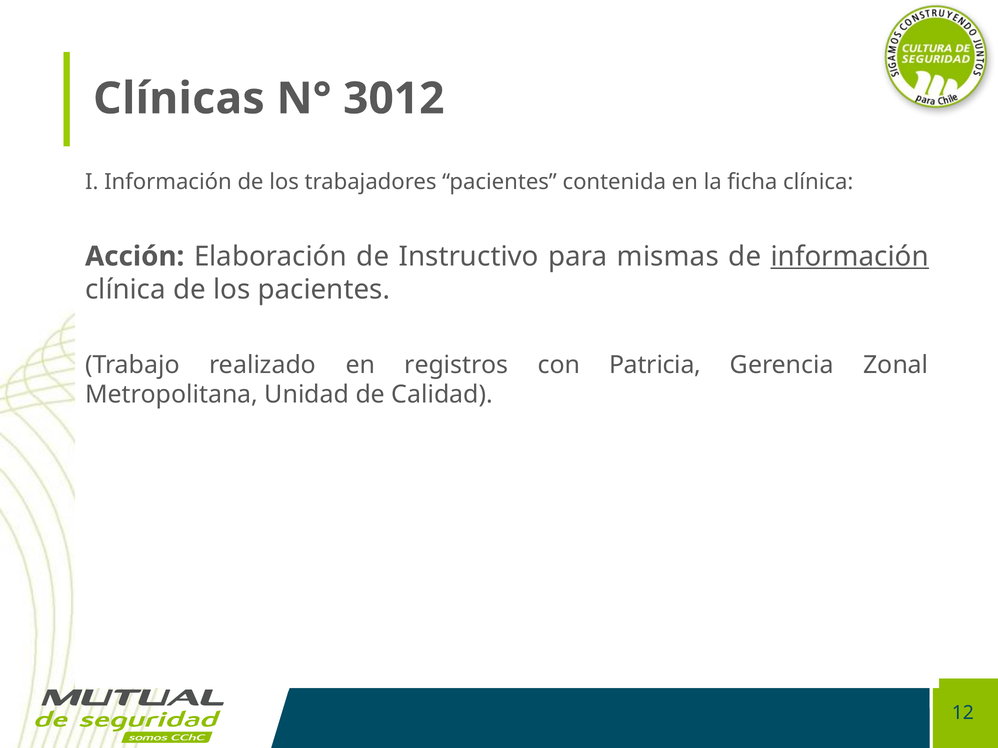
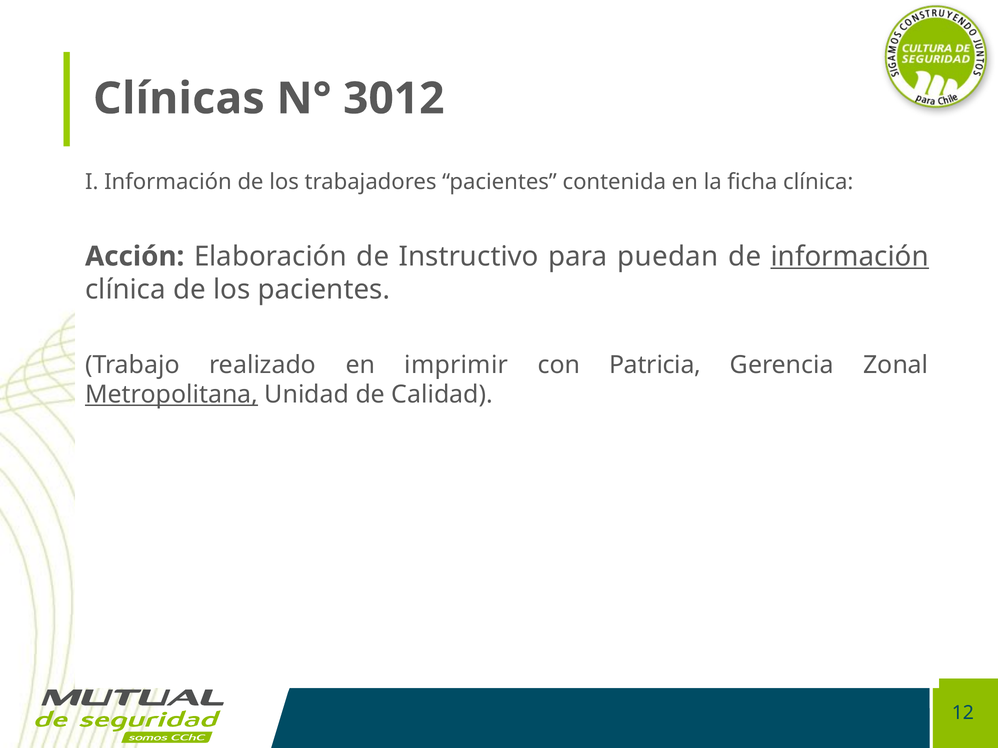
mismas: mismas -> puedan (668, 257)
registros: registros -> imprimir (456, 365)
Metropolitana underline: none -> present (172, 395)
